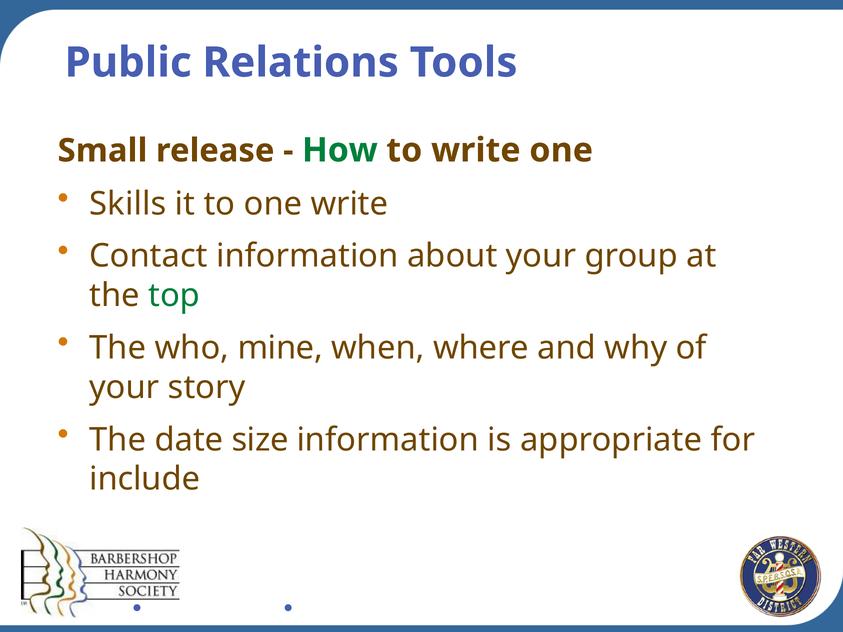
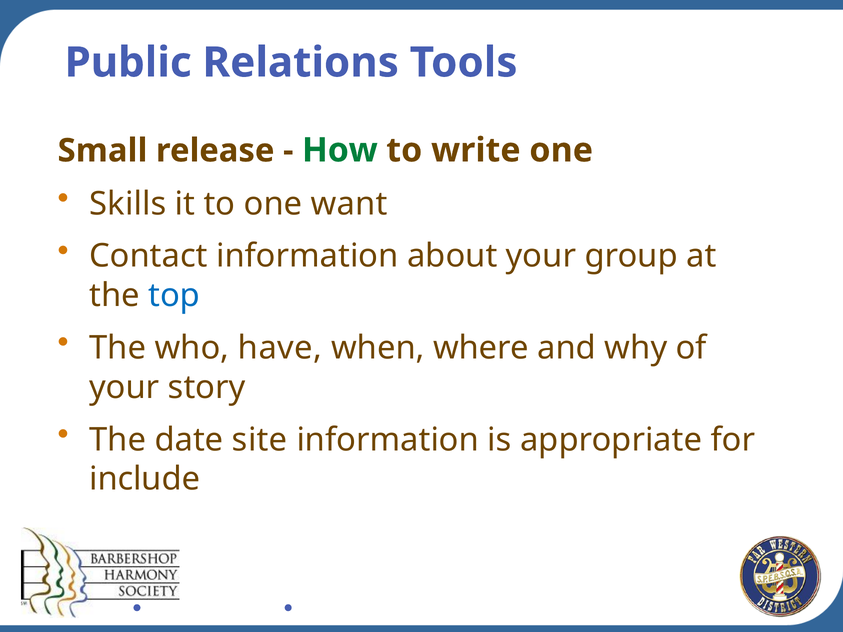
one write: write -> want (349, 204)
top colour: green -> blue (174, 296)
mine: mine -> have (280, 348)
size: size -> site (260, 440)
